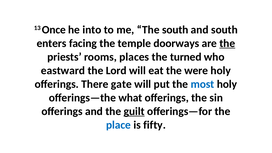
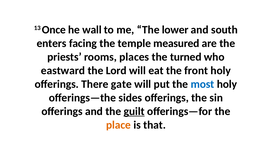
into: into -> wall (92, 30)
The south: south -> lower (175, 30)
doorways: doorways -> measured (176, 43)
the underline: present -> none (227, 43)
were: were -> front (196, 70)
what: what -> sides (130, 98)
place colour: blue -> orange (118, 125)
fifty: fifty -> that (155, 125)
